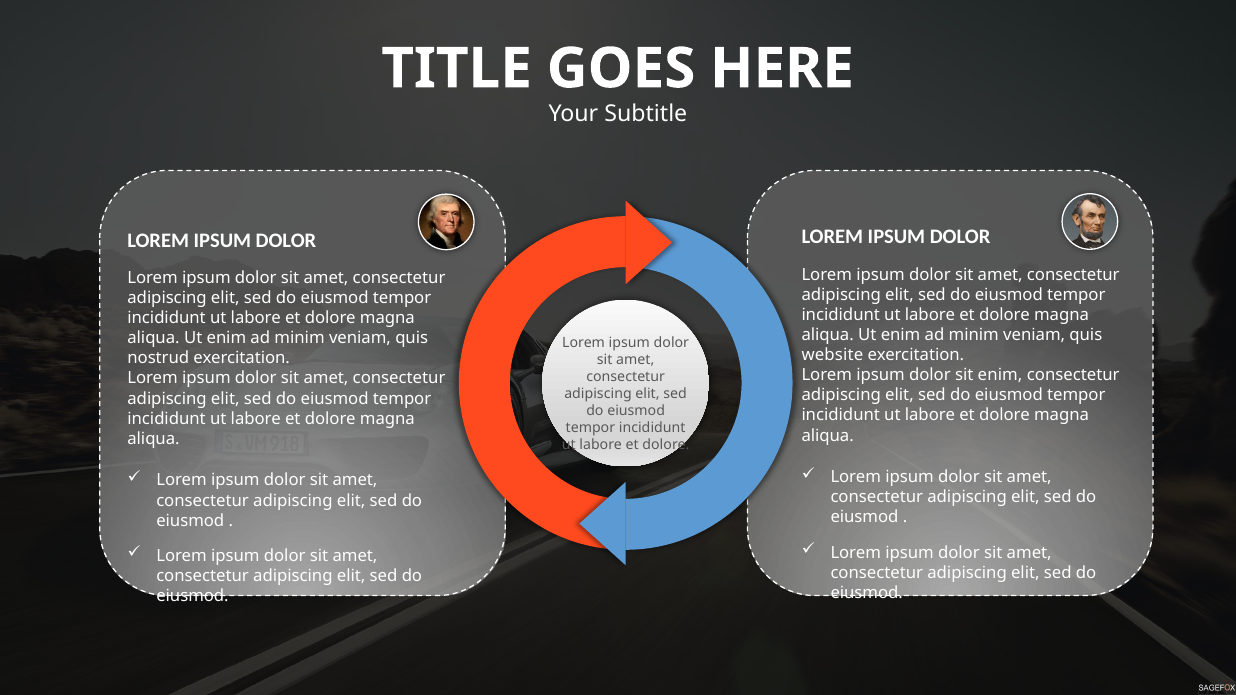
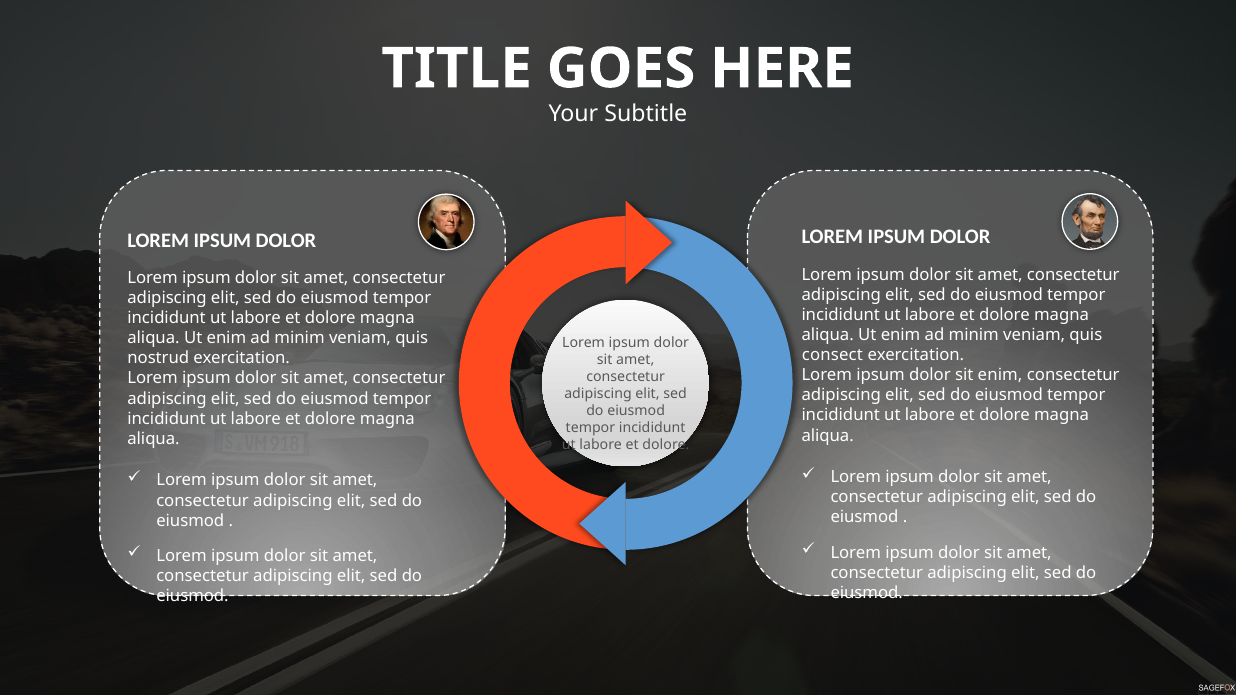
website: website -> consect (832, 355)
